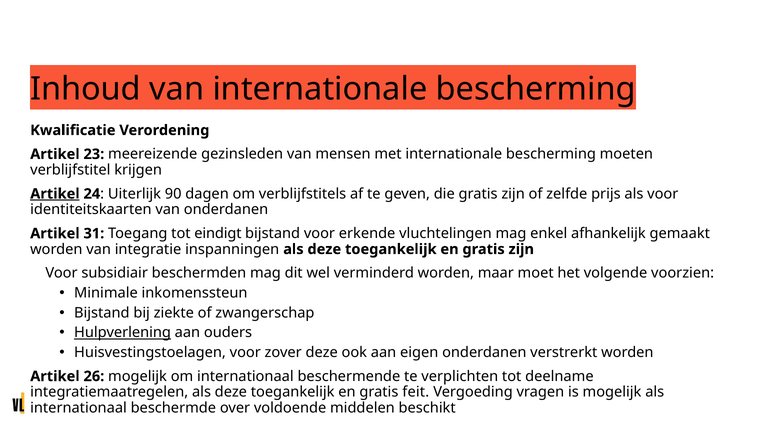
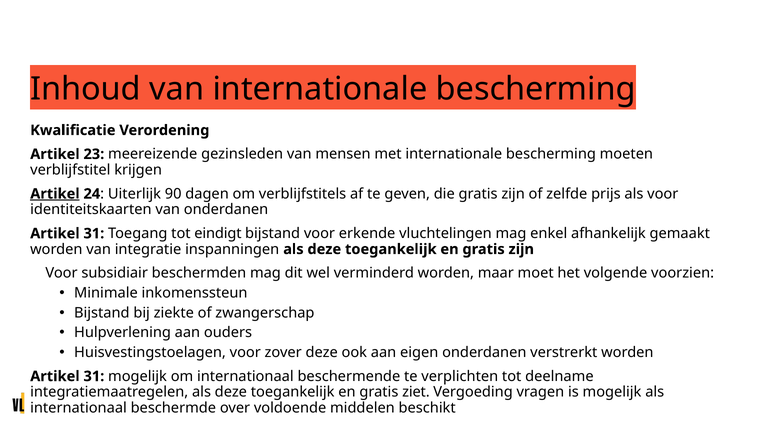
Hulpverlening underline: present -> none (123, 333)
26: 26 -> 31 (94, 377)
feit: feit -> ziet (416, 393)
